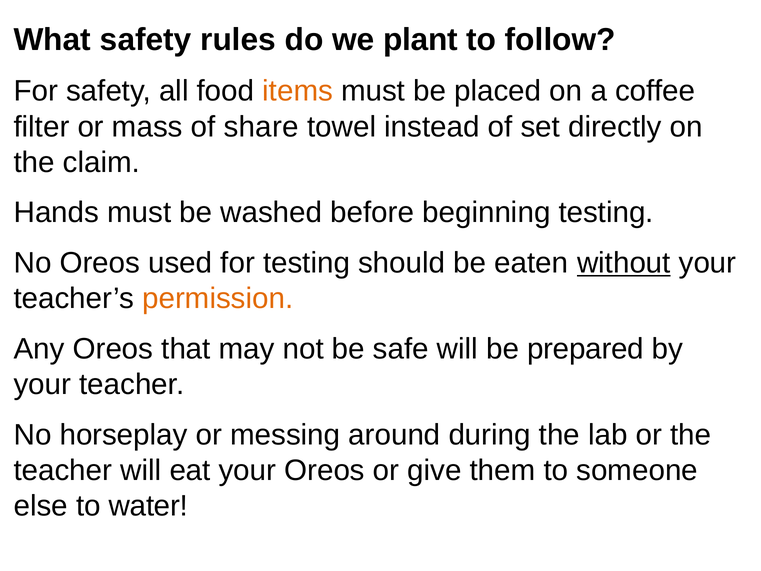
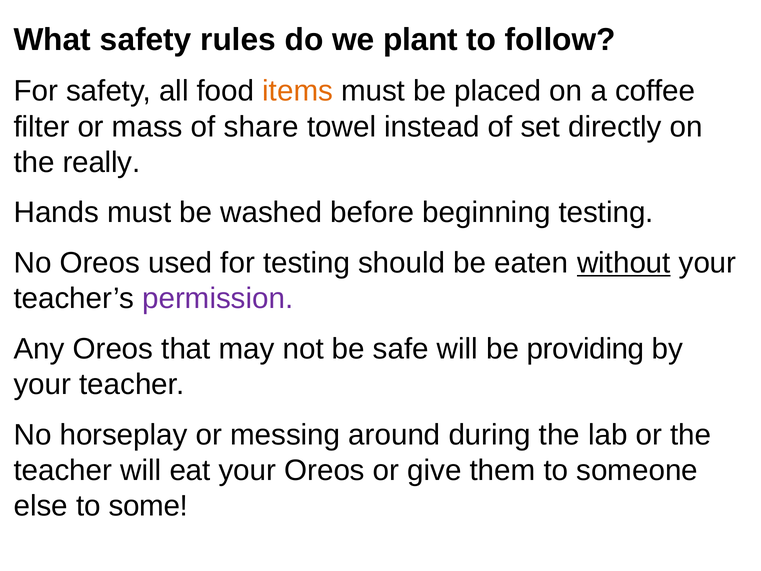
claim: claim -> really (102, 162)
permission colour: orange -> purple (218, 298)
prepared: prepared -> providing (586, 349)
water: water -> some (148, 506)
